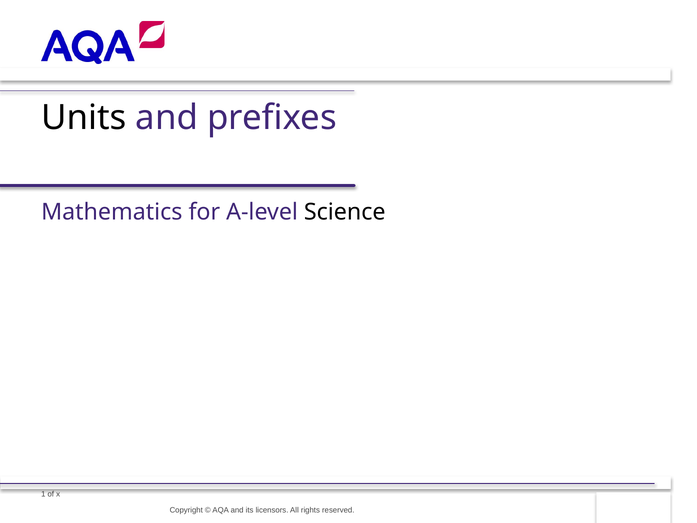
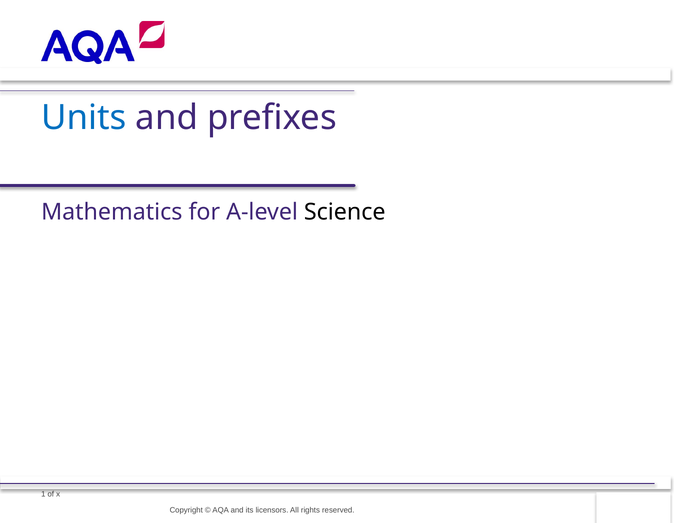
Units colour: black -> blue (84, 118)
